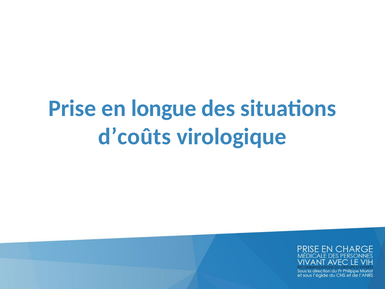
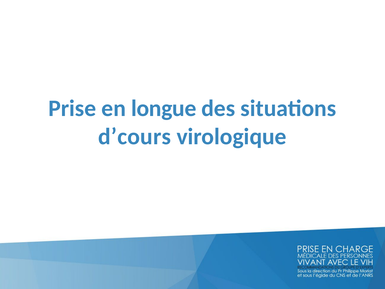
d’coûts: d’coûts -> d’cours (135, 136)
